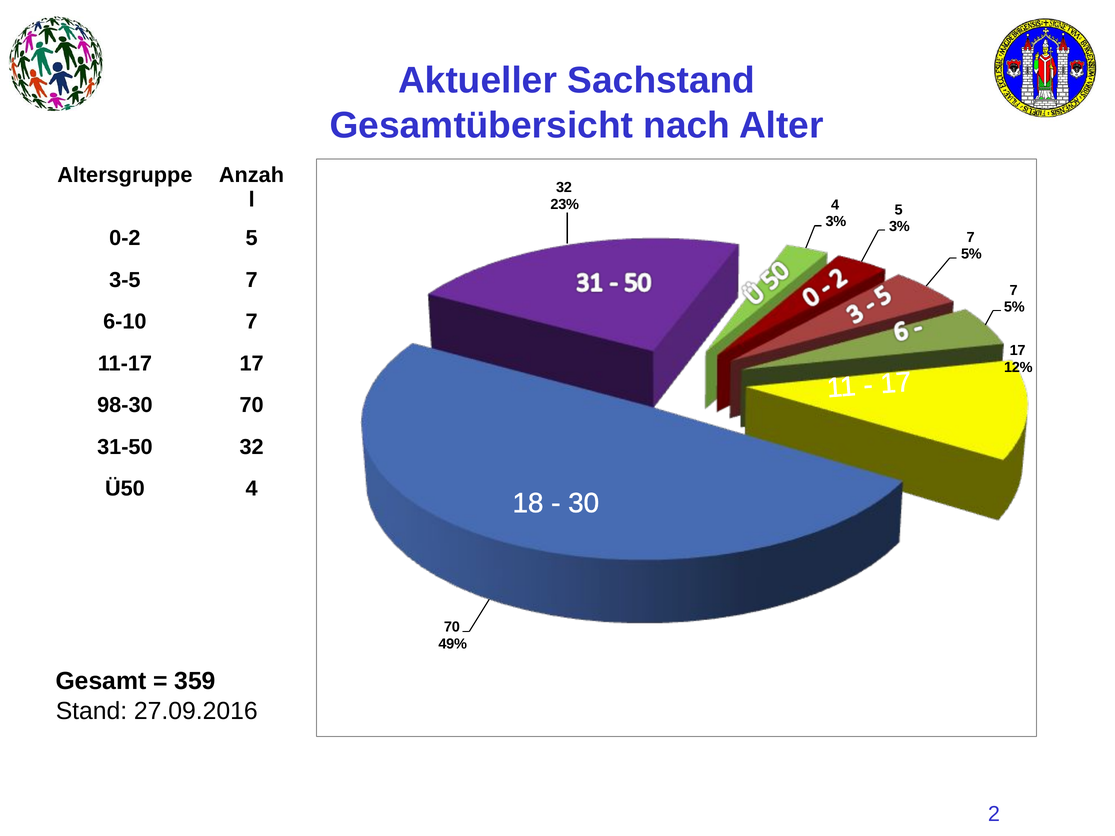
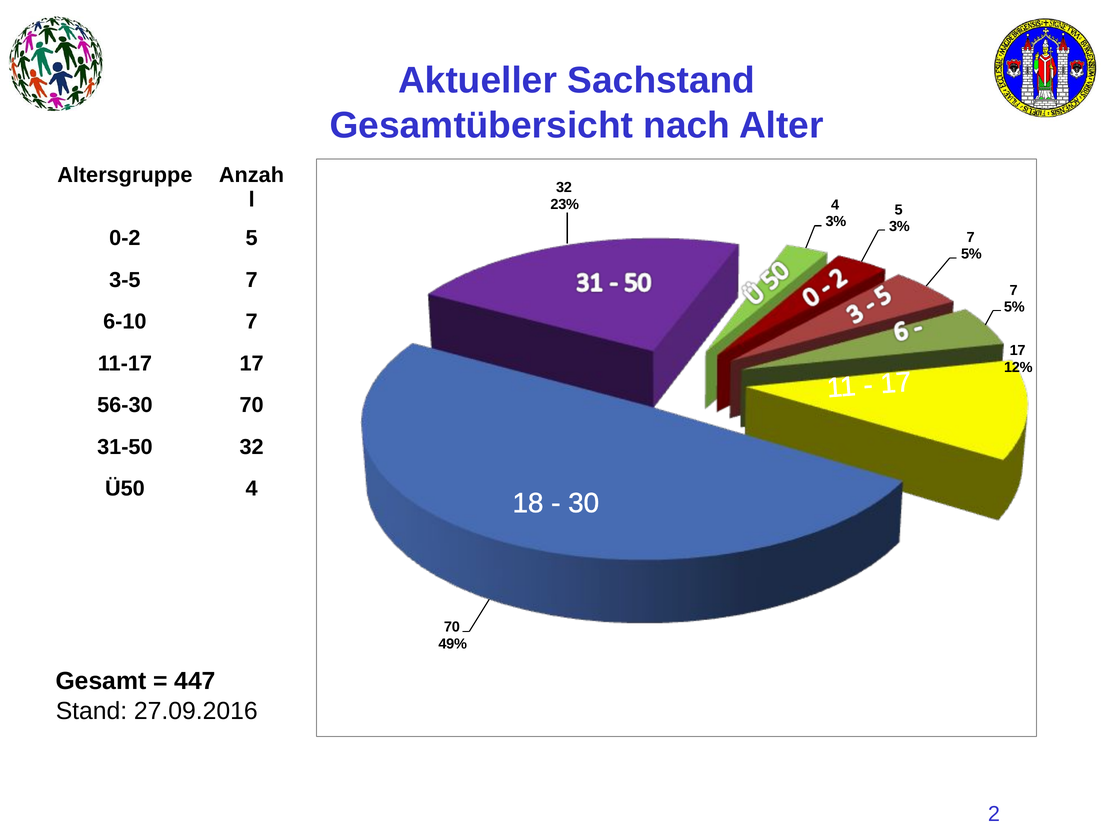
98-30: 98-30 -> 56-30 (125, 405)
359: 359 -> 447 (195, 681)
